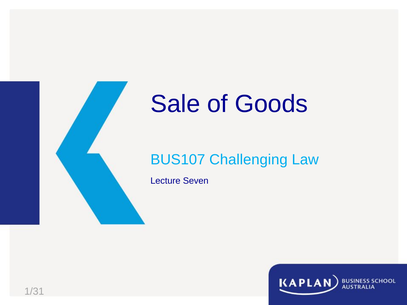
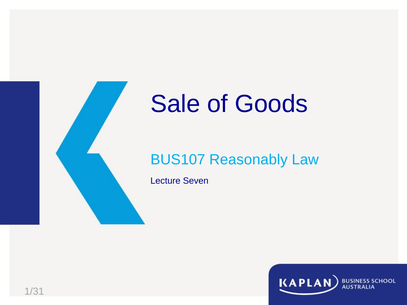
Challenging: Challenging -> Reasonably (248, 160)
